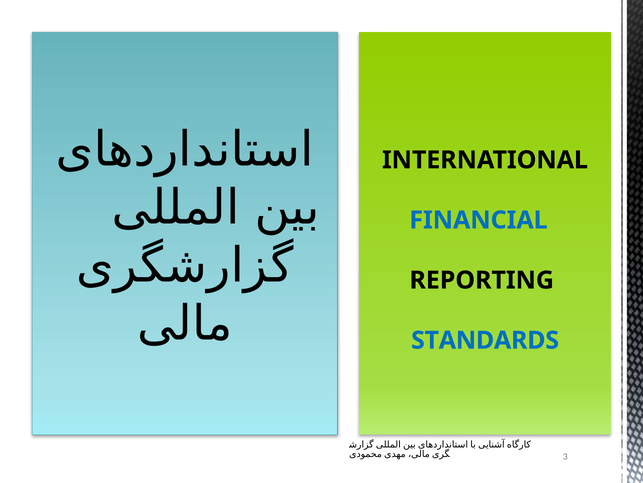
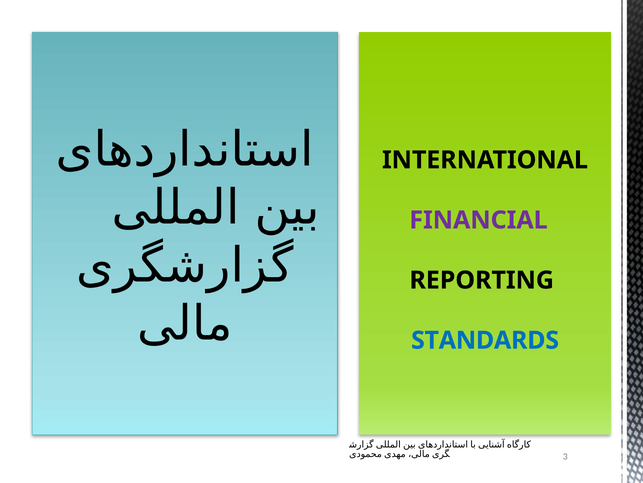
FINANCIAL colour: blue -> purple (478, 220)
